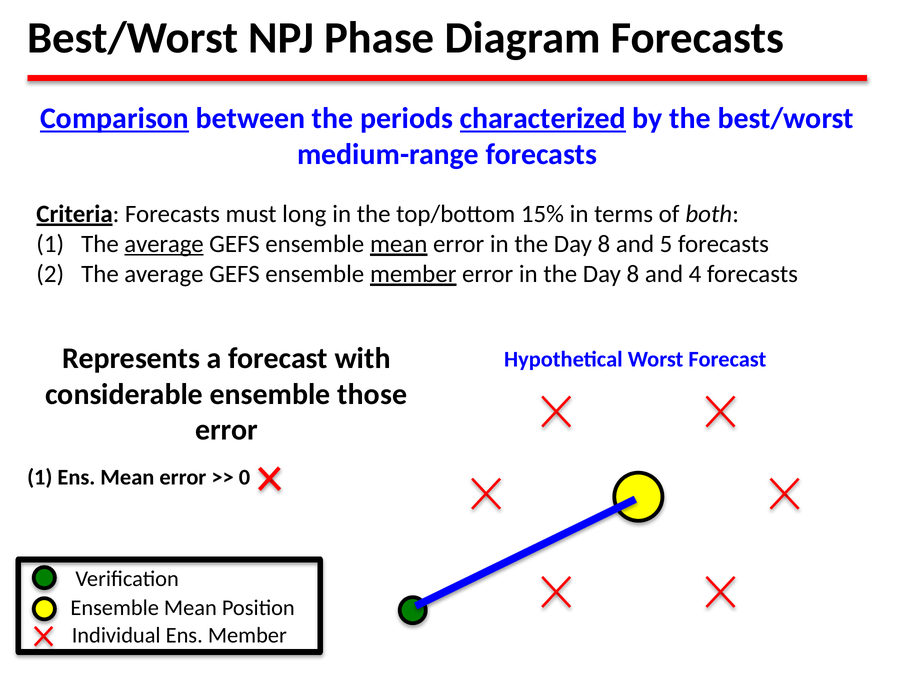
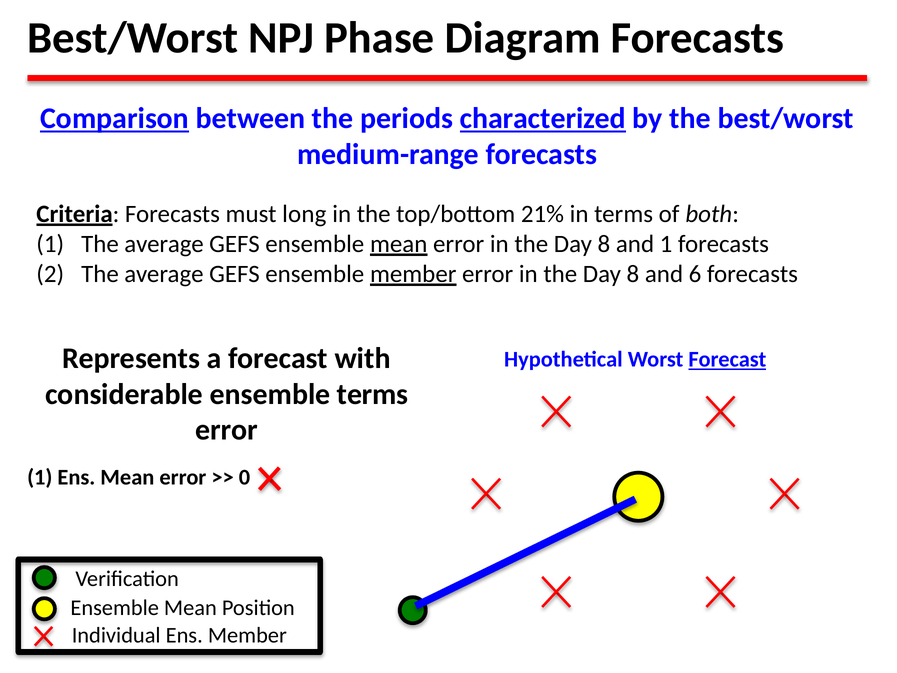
15%: 15% -> 21% (542, 214)
average underline: present -> none (164, 244)
and 5: 5 -> 1 (666, 244)
4: 4 -> 6 (695, 274)
Forecast underline: none -> present (727, 359)
ensemble those: those -> terms (372, 394)
